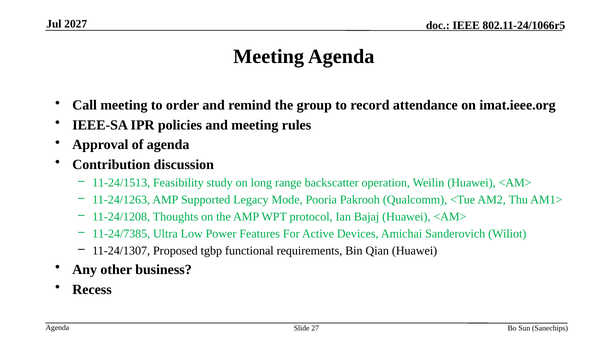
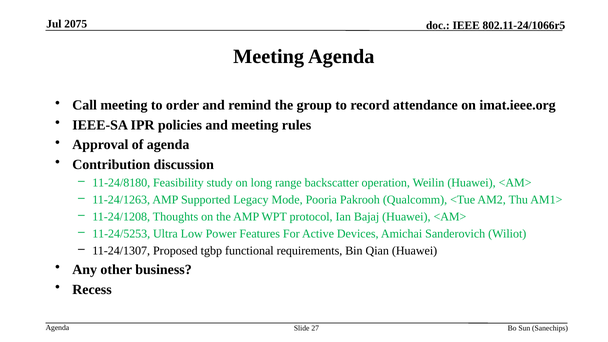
2027: 2027 -> 2075 (76, 24)
11-24/1513: 11-24/1513 -> 11-24/8180 (121, 183)
11-24/7385: 11-24/7385 -> 11-24/5253 (121, 234)
